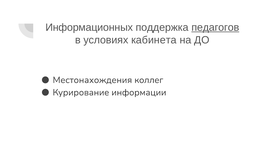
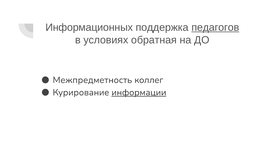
кабинета: кабинета -> обратная (154, 40)
Местонахождения: Местонахождения -> Межпредметность (92, 80)
информации underline: none -> present (139, 92)
